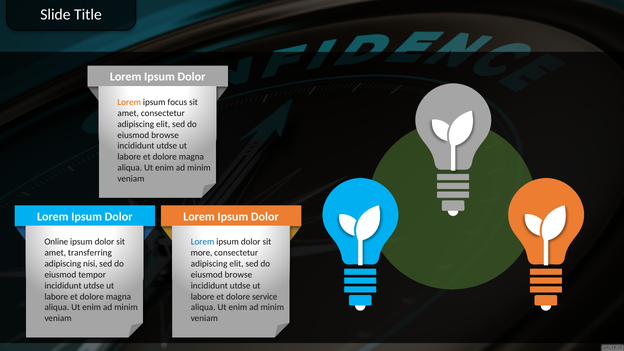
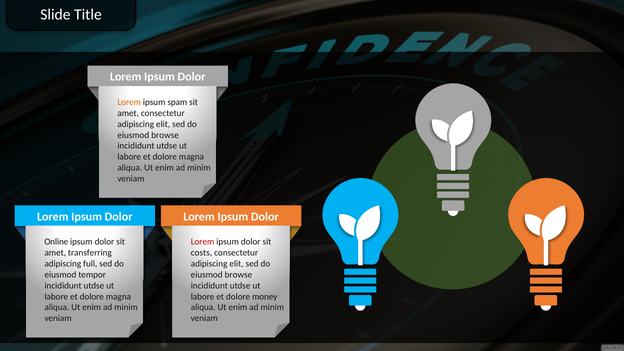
focus: focus -> spam (177, 102)
Lorem colour: blue -> red (203, 242)
more: more -> costs (201, 253)
nisi: nisi -> full (90, 264)
service: service -> money (265, 296)
